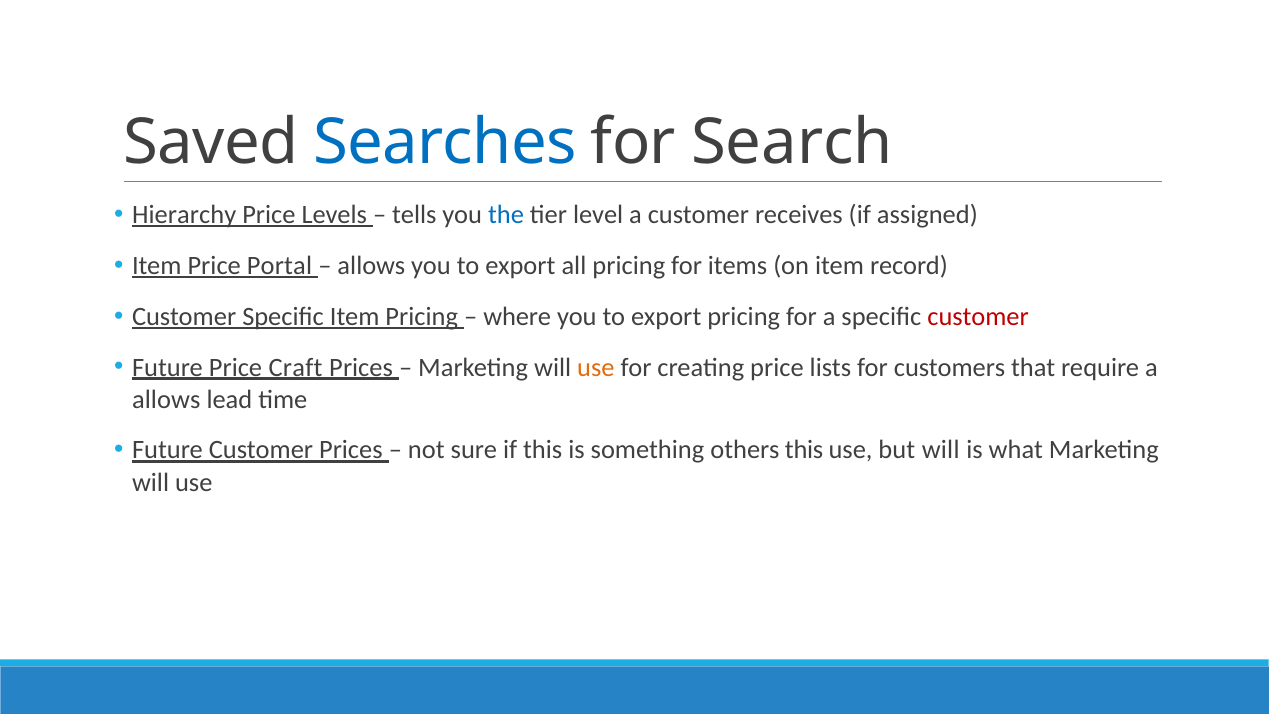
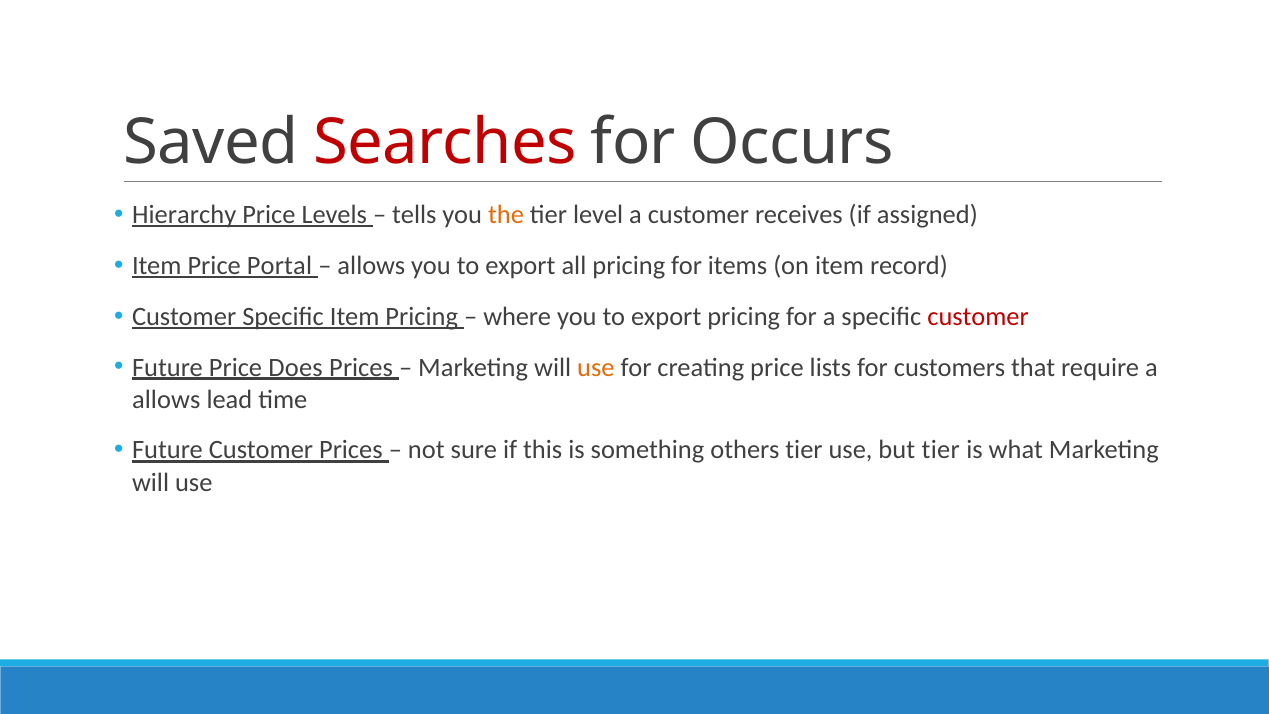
Searches colour: blue -> red (445, 142)
Search: Search -> Occurs (792, 142)
the colour: blue -> orange (506, 215)
Craft: Craft -> Does (296, 367)
others this: this -> tier (804, 450)
but will: will -> tier (941, 450)
